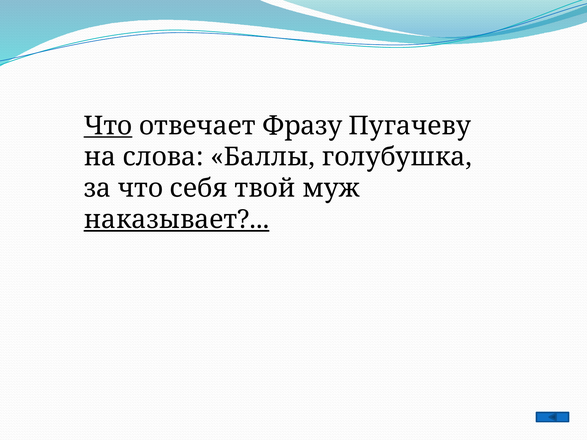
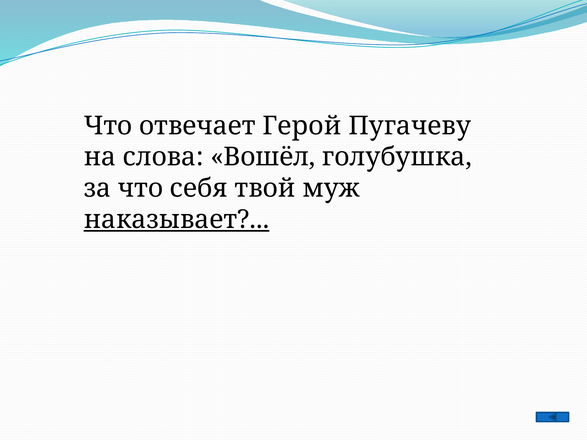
Что underline: present -> none (108, 126)
Фразу: Фразу -> Герой (302, 126)
Баллы: Баллы -> Вошёл (263, 157)
